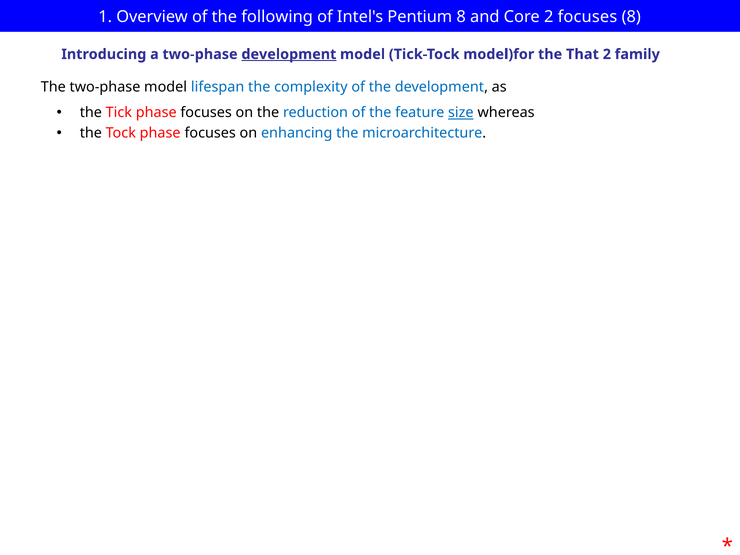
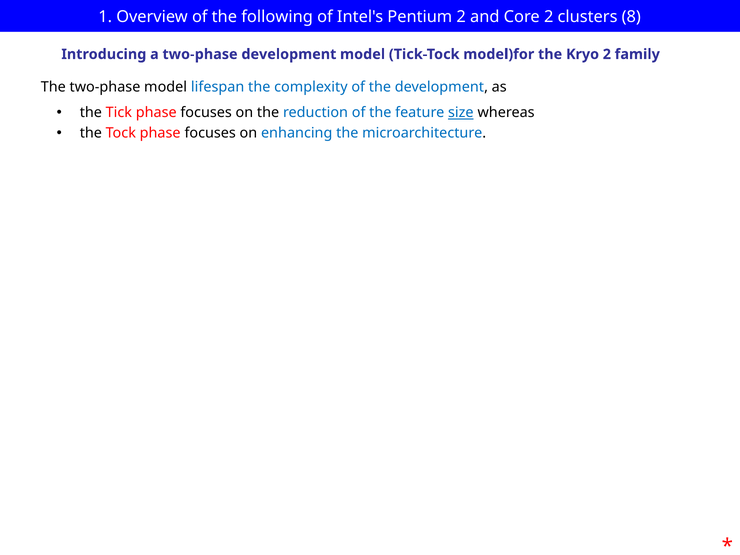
Pentium 8: 8 -> 2 (461, 17)
2 focuses: focuses -> clusters (588, 17)
development underline: present -> none (289, 54)
That: That -> Kryo (583, 54)
